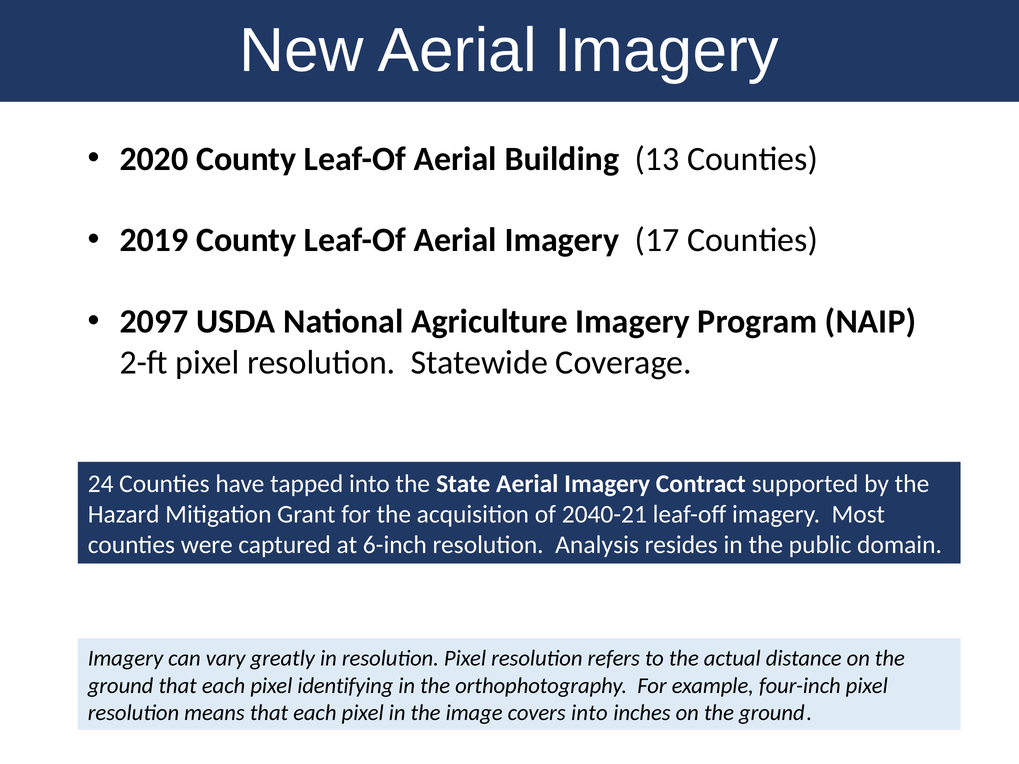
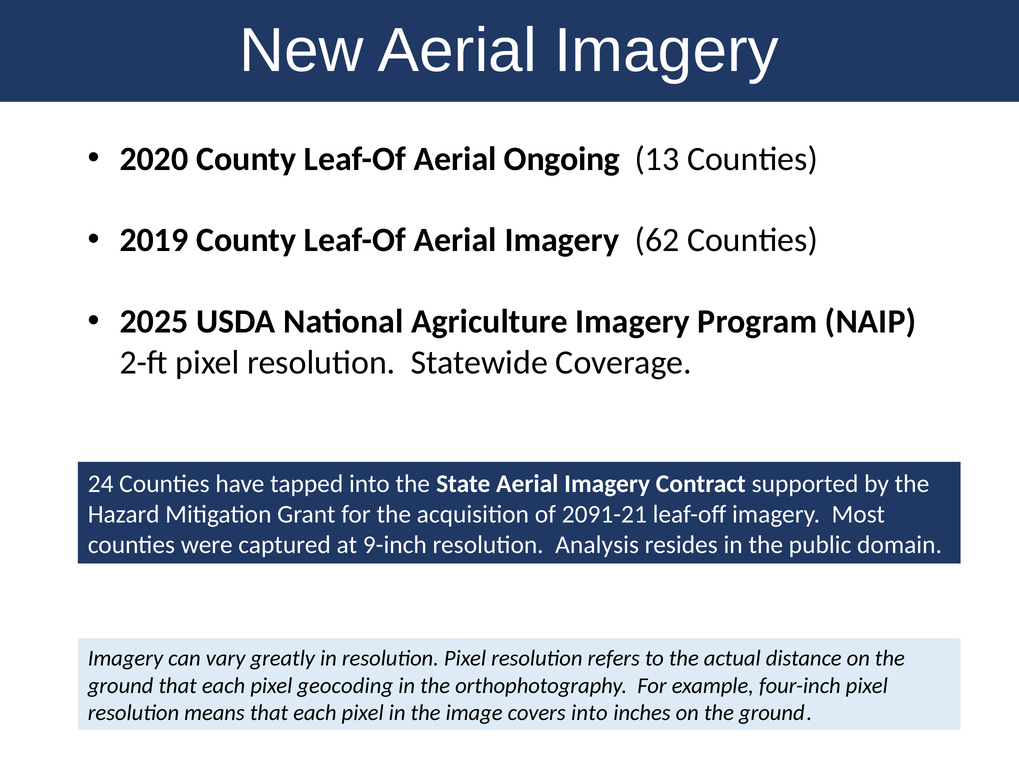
Building: Building -> Ongoing (562, 159)
17: 17 -> 62 (657, 240)
2097: 2097 -> 2025 (154, 322)
2040-21: 2040-21 -> 2091-21 (604, 515)
6-inch: 6-inch -> 9-inch (395, 545)
identifying: identifying -> geocoding (345, 686)
